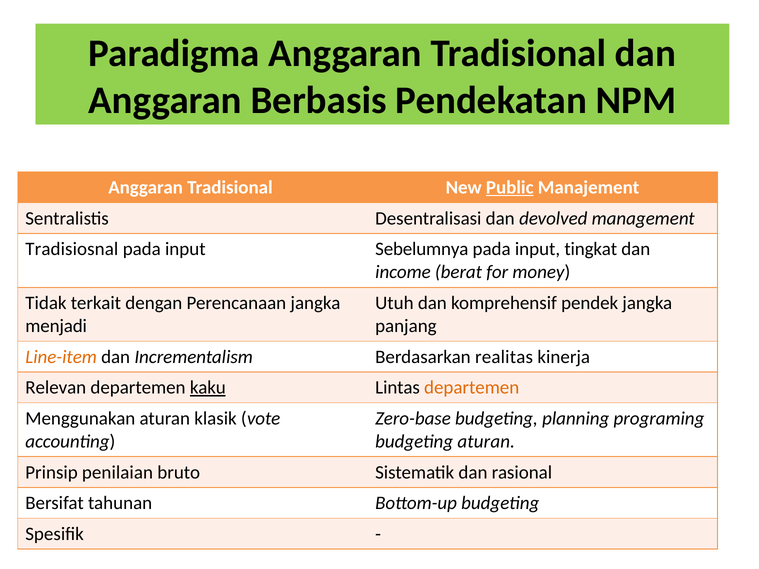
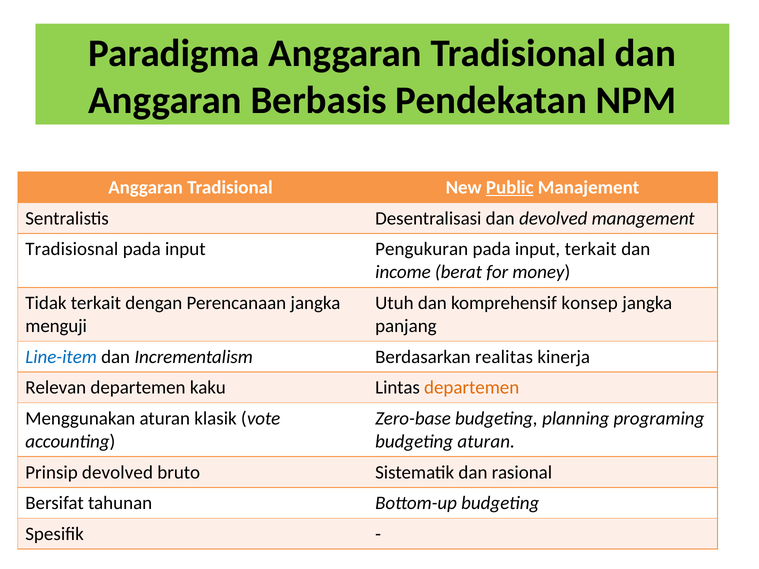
Sebelumnya: Sebelumnya -> Pengukuran (422, 249)
input tingkat: tingkat -> terkait (591, 249)
pendek: pendek -> konsep (590, 303)
menjadi: menjadi -> menguji (56, 326)
Line-item colour: orange -> blue (61, 357)
kaku underline: present -> none (208, 388)
Prinsip penilaian: penilaian -> devolved (117, 473)
